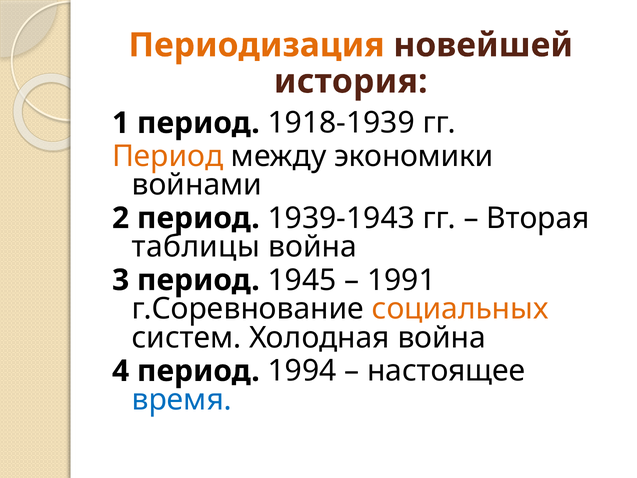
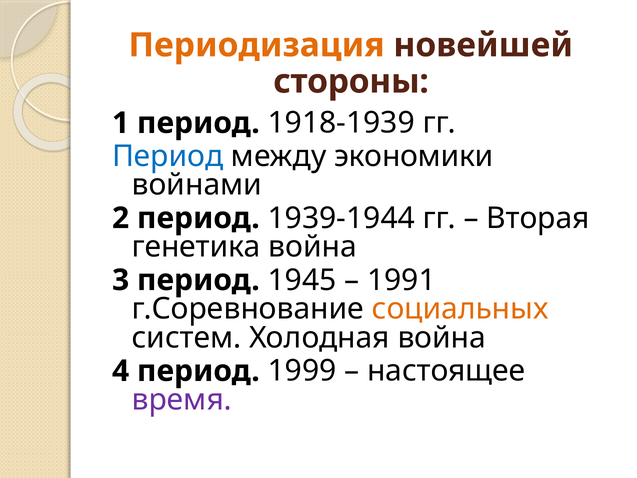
история: история -> стороны (351, 81)
Период colour: orange -> blue (168, 156)
1939-1943: 1939-1943 -> 1939-1944 (341, 218)
таблицы: таблицы -> генетика (196, 247)
1994: 1994 -> 1999 (302, 371)
время colour: blue -> purple (182, 400)
